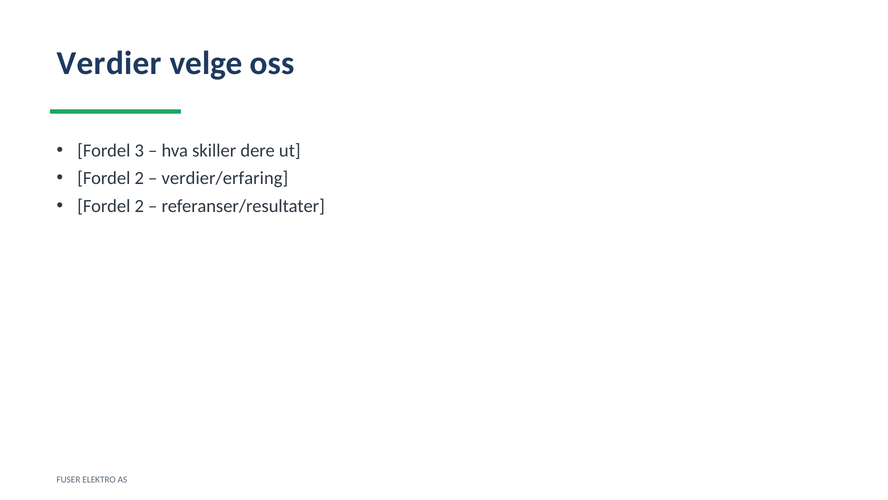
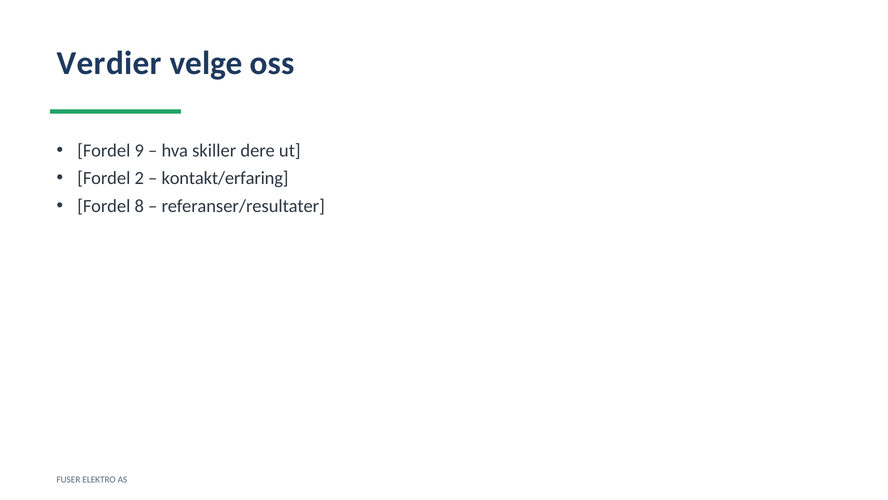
3: 3 -> 9 (139, 150)
verdier/erfaring: verdier/erfaring -> kontakt/erfaring (225, 178)
2: 2 -> 8 (139, 206)
